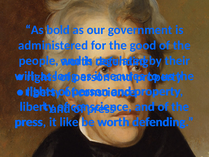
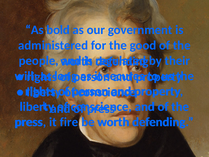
like: like -> fire (69, 122)
